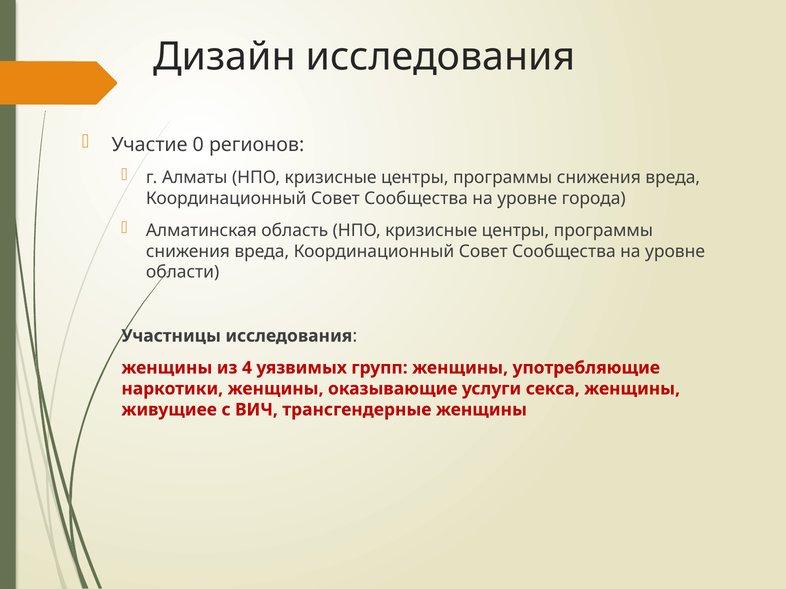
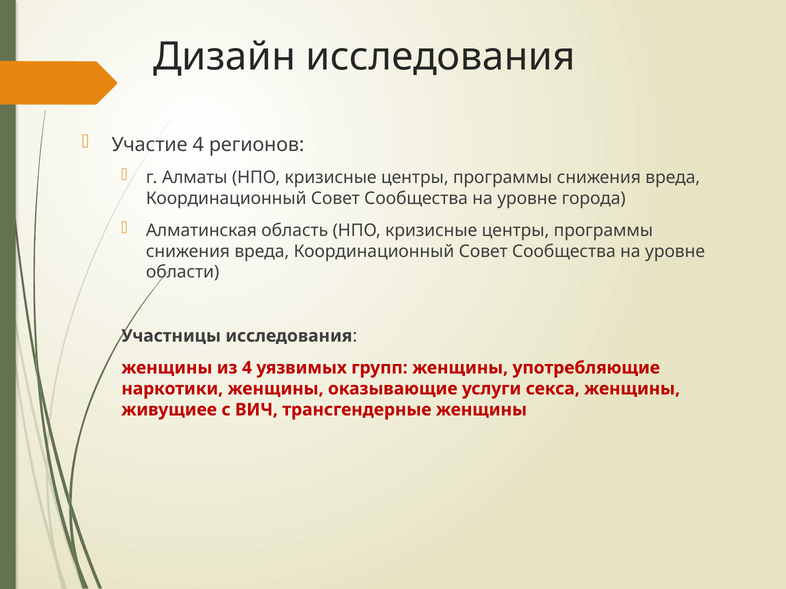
Участие 0: 0 -> 4 (198, 145)
